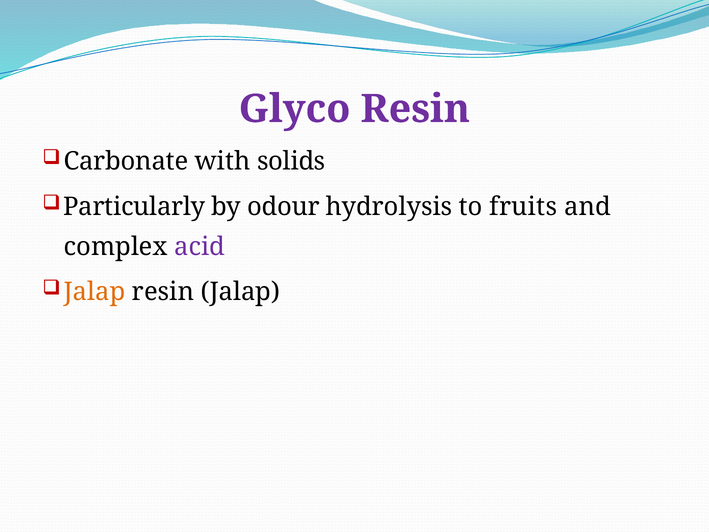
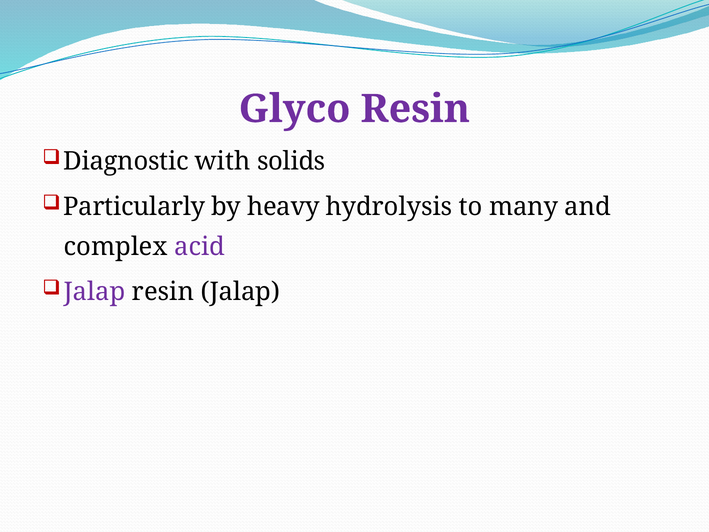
Carbonate: Carbonate -> Diagnostic (126, 161)
odour: odour -> heavy (283, 206)
fruits: fruits -> many (524, 206)
Jalap colour: orange -> purple (95, 292)
